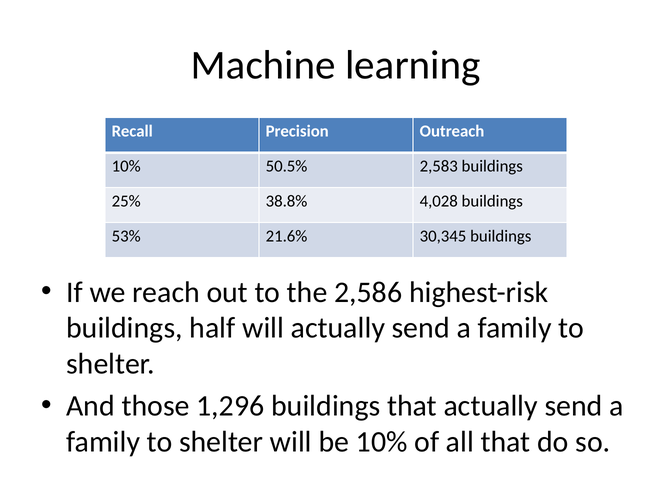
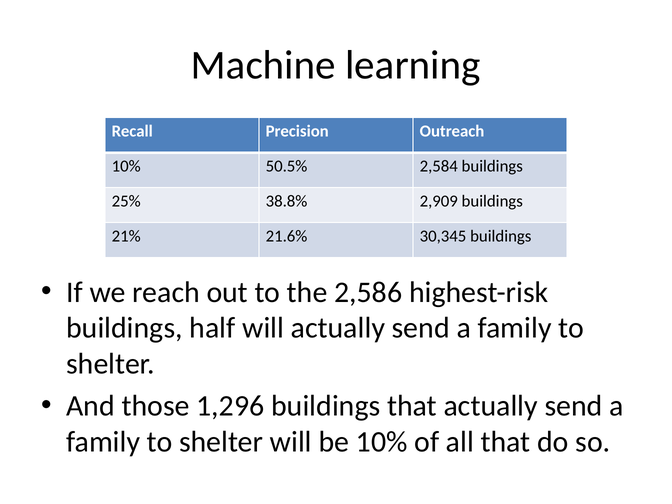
2,583: 2,583 -> 2,584 (439, 166)
4,028: 4,028 -> 2,909 (439, 201)
53%: 53% -> 21% (126, 236)
